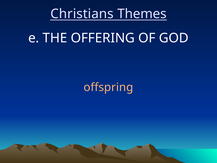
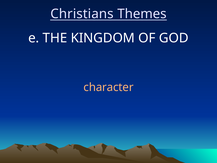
OFFERING: OFFERING -> KINGDOM (103, 38)
offspring: offspring -> character (109, 87)
